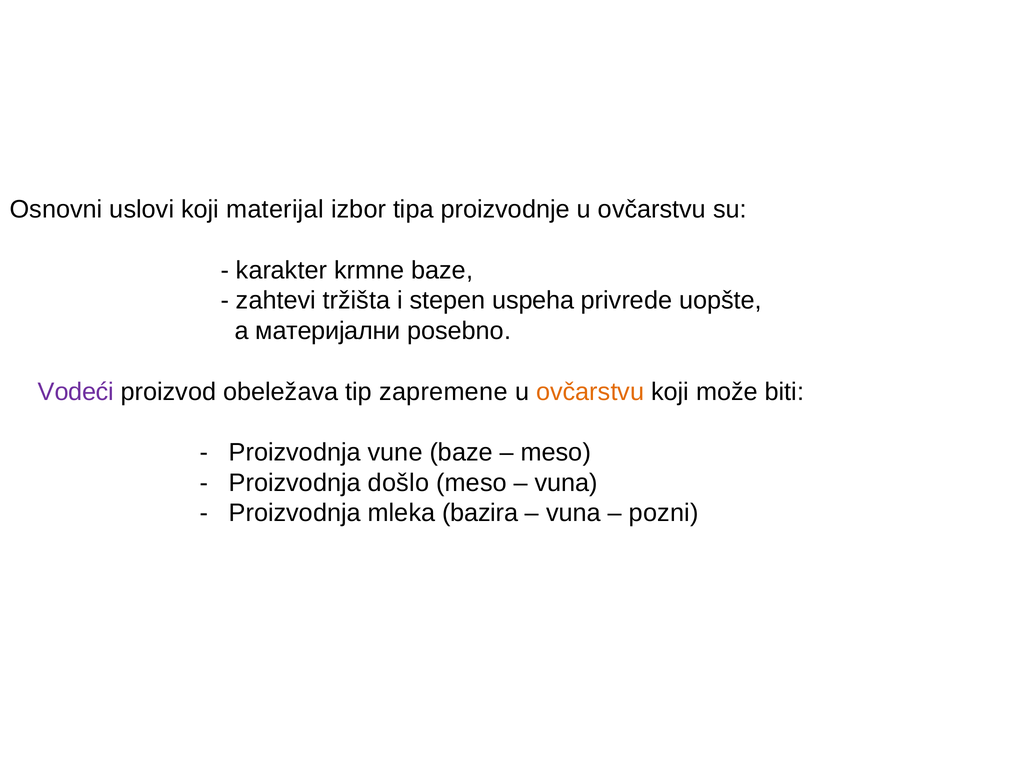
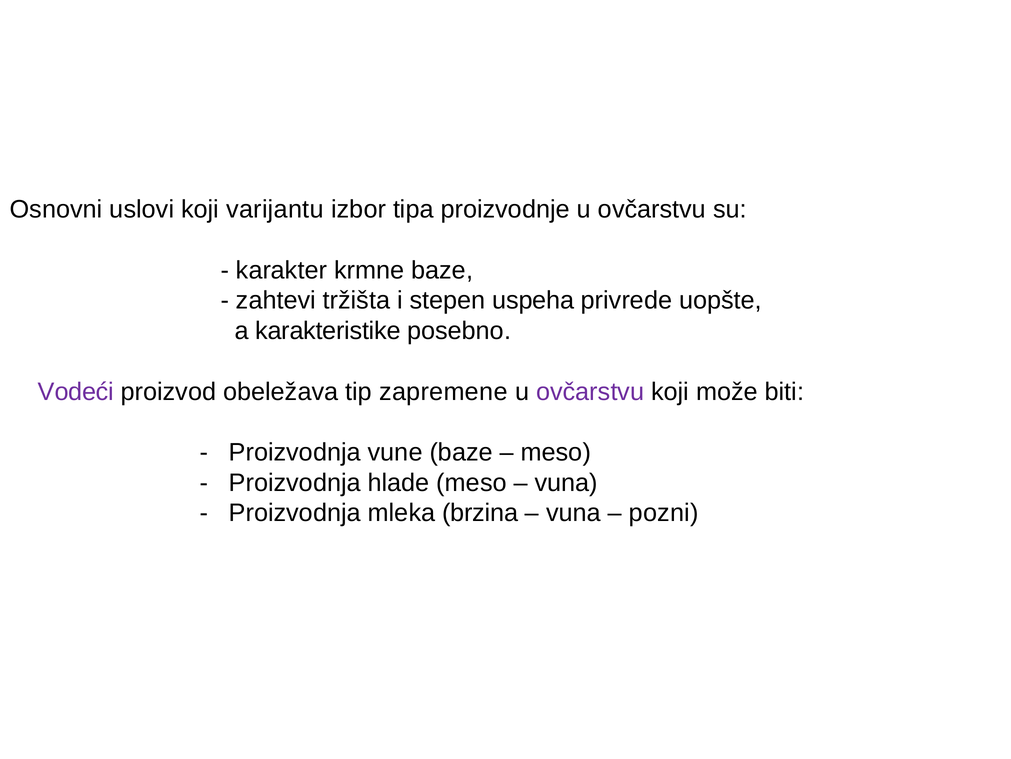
materijal: materijal -> varijantu (275, 209)
материјални: материјални -> karakteristike (328, 331)
ovčarstvu colour: orange -> purple (590, 391)
došlo: došlo -> hlade (399, 482)
bazira: bazira -> brzina (480, 513)
